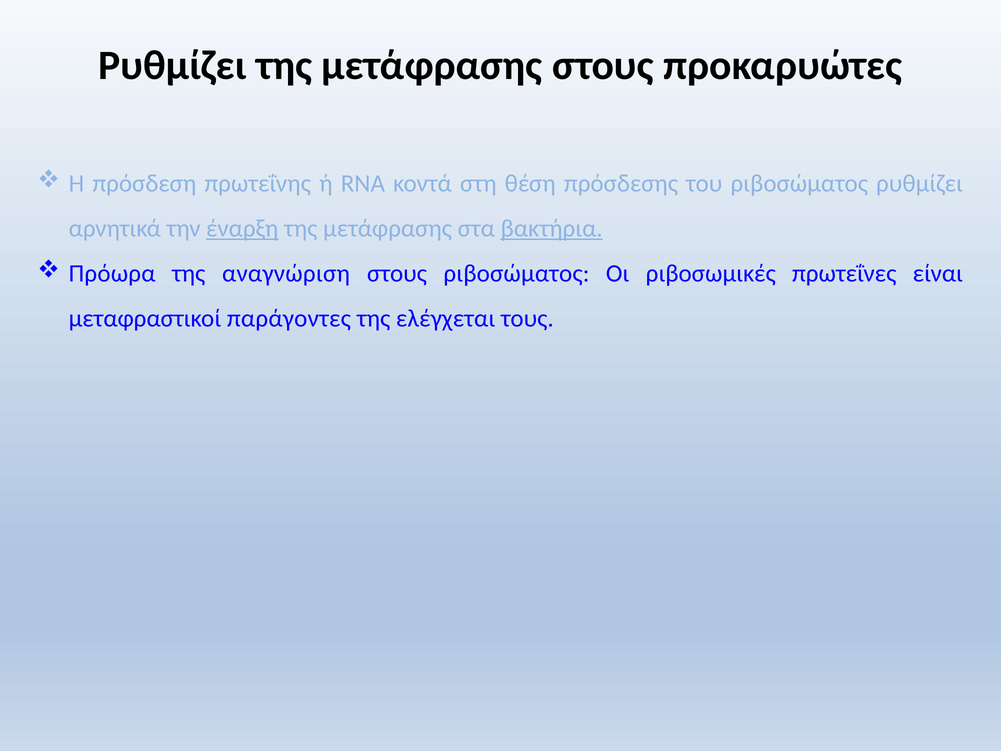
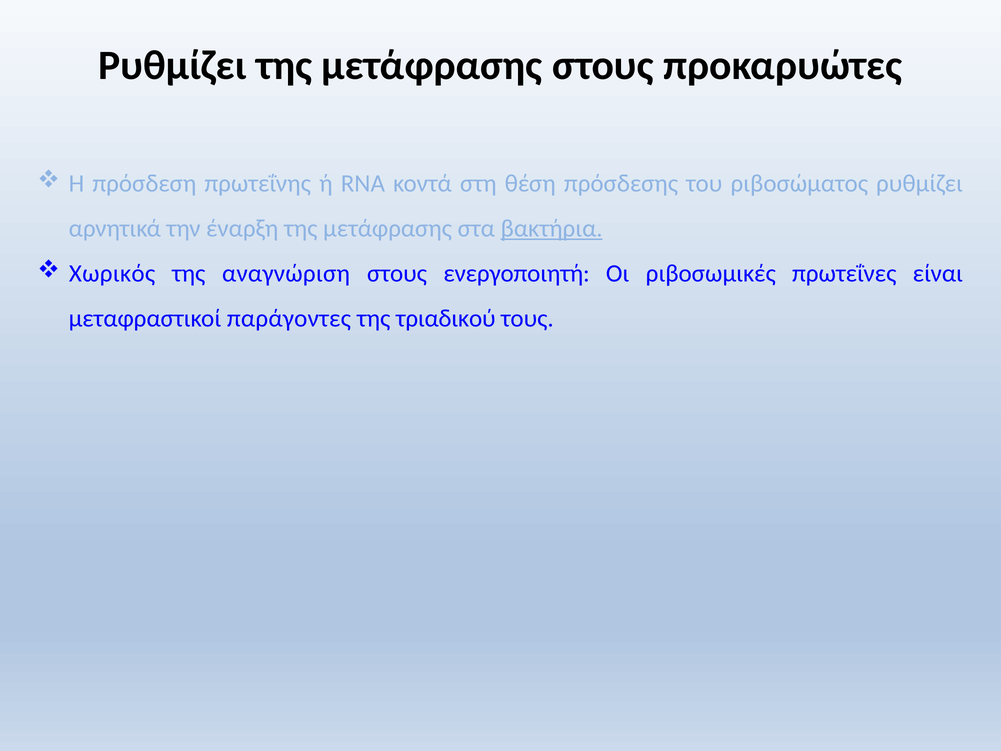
έναρξη underline: present -> none (242, 228)
Πρόωρα: Πρόωρα -> Χωρικός (112, 274)
στους ριβοσώματος: ριβοσώματος -> ενεργοποιητή (517, 274)
ελέγχεται: ελέγχεται -> τριαδικού (446, 319)
